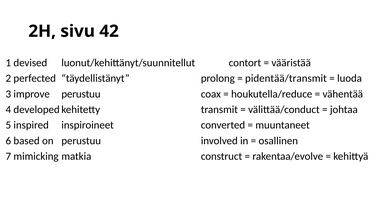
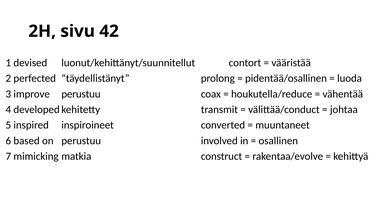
pidentää/transmit: pidentää/transmit -> pidentää/osallinen (286, 78)
